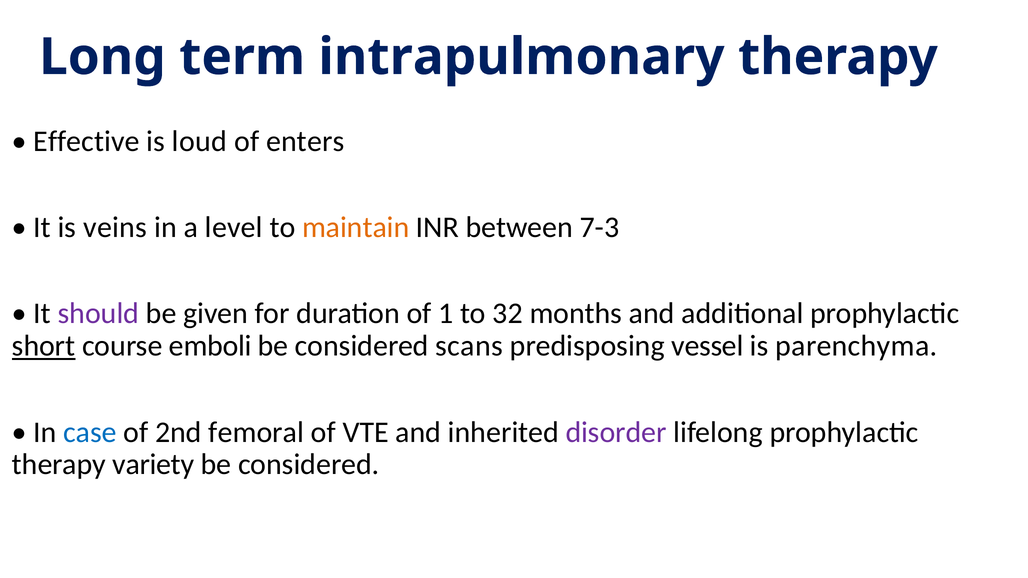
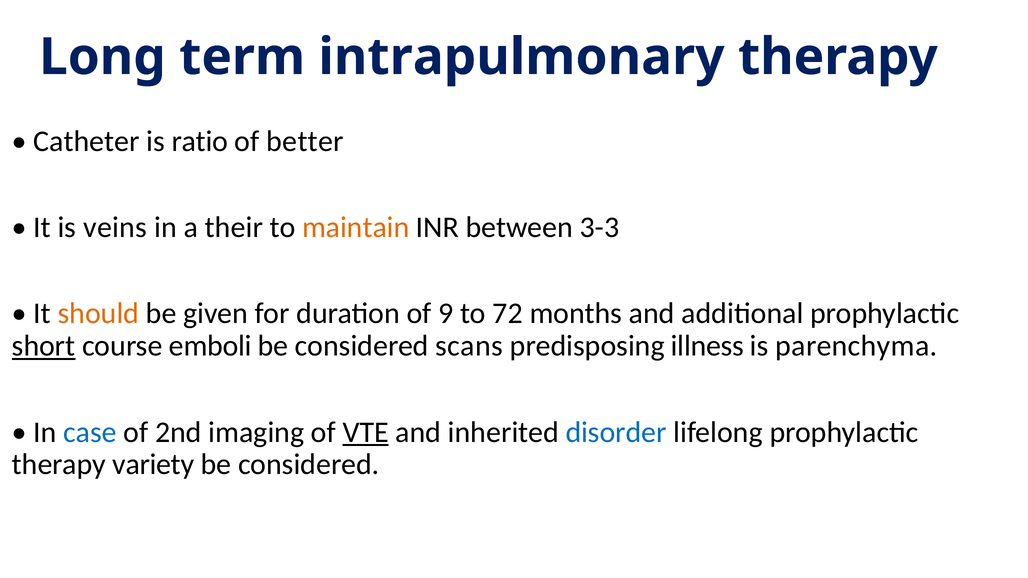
Effective: Effective -> Catheter (86, 141)
loud: loud -> ratio (200, 141)
enters: enters -> better (305, 141)
level: level -> their (234, 228)
7-3: 7-3 -> 3-3 (599, 228)
should colour: purple -> orange (98, 314)
1: 1 -> 9 (446, 314)
32: 32 -> 72 (508, 314)
vessel: vessel -> illness (707, 346)
femoral: femoral -> imaging (256, 432)
VTE underline: none -> present (366, 432)
disorder colour: purple -> blue (616, 432)
